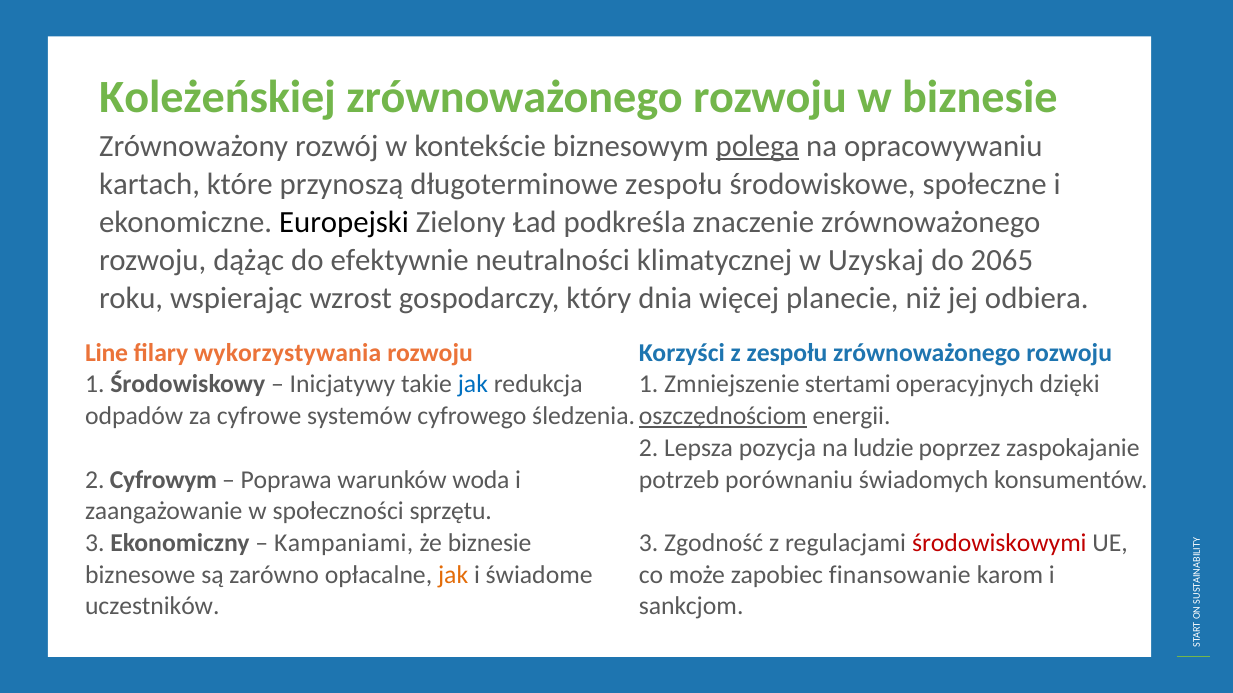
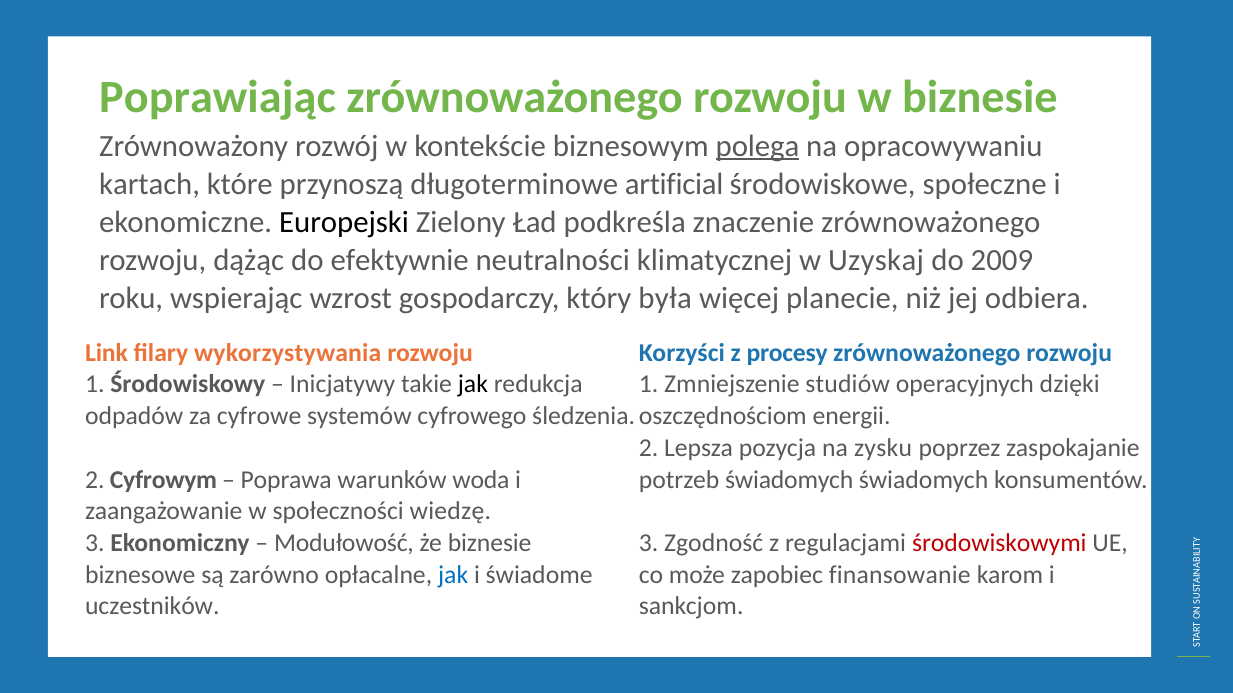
Koleżeńskiej: Koleżeńskiej -> Poprawiając (218, 97)
długoterminowe zespołu: zespołu -> artificial (674, 184)
2065: 2065 -> 2009 (1002, 261)
dnia: dnia -> była (665, 299)
z zespołu: zespołu -> procesy (787, 353)
Line: Line -> Link (106, 353)
jak colour: blue -> black (473, 385)
stertami: stertami -> studiów (848, 385)
oszczędnościom underline: present -> none (723, 416)
ludzie: ludzie -> zysku (883, 448)
potrzeb porównaniu: porównaniu -> świadomych (789, 480)
sprzętu: sprzętu -> wiedzę (450, 512)
Kampaniami: Kampaniami -> Modułowość (344, 543)
jak colour: orange -> blue (453, 575)
